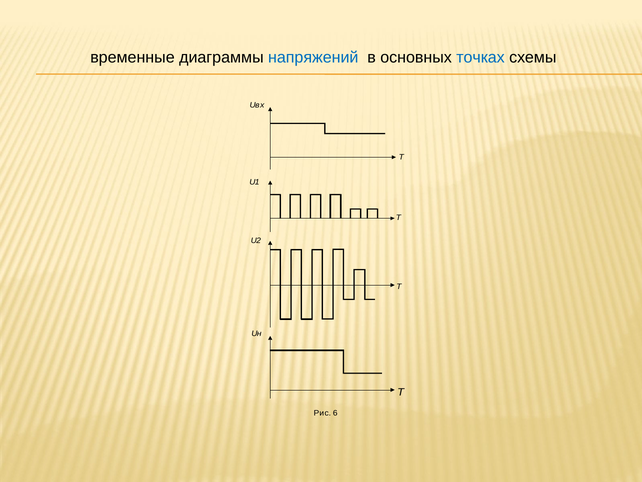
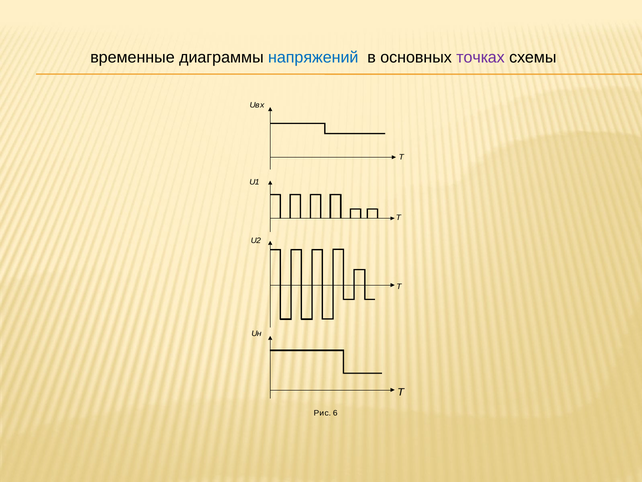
точках colour: blue -> purple (480, 58)
